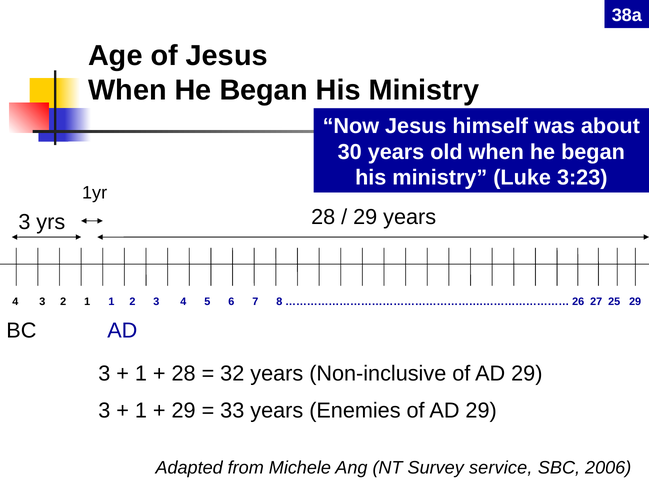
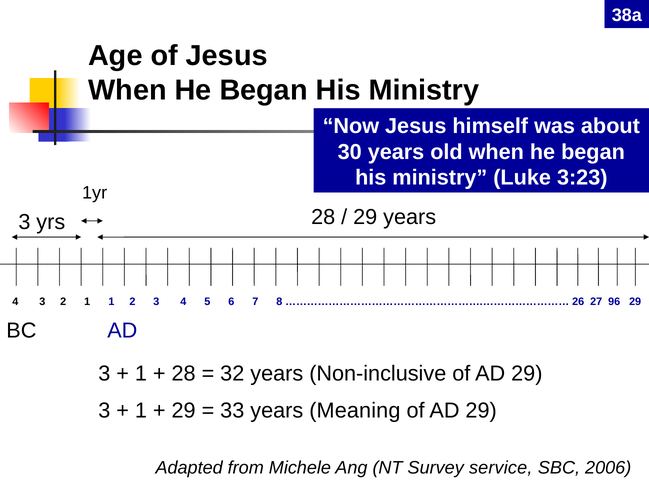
25: 25 -> 96 (614, 301)
Enemies: Enemies -> Meaning (355, 410)
